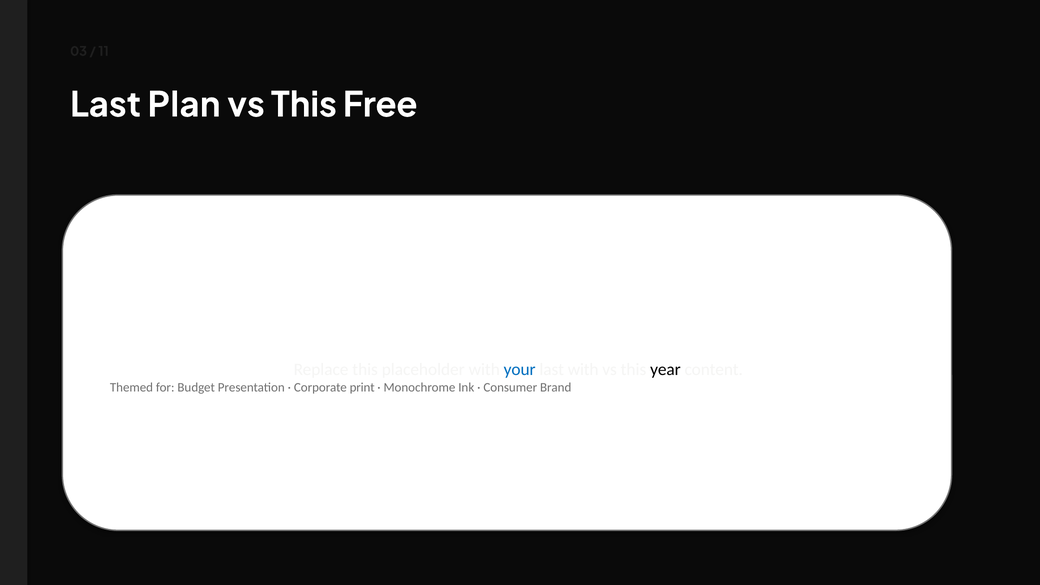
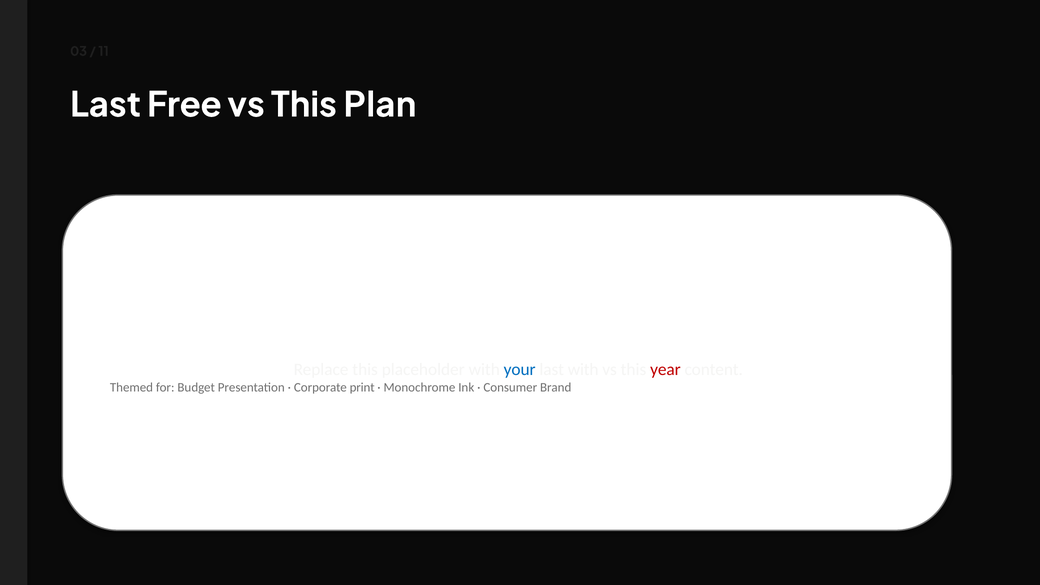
Plan: Plan -> Free (184, 105)
Free: Free -> Plan (380, 105)
year colour: black -> red (665, 370)
